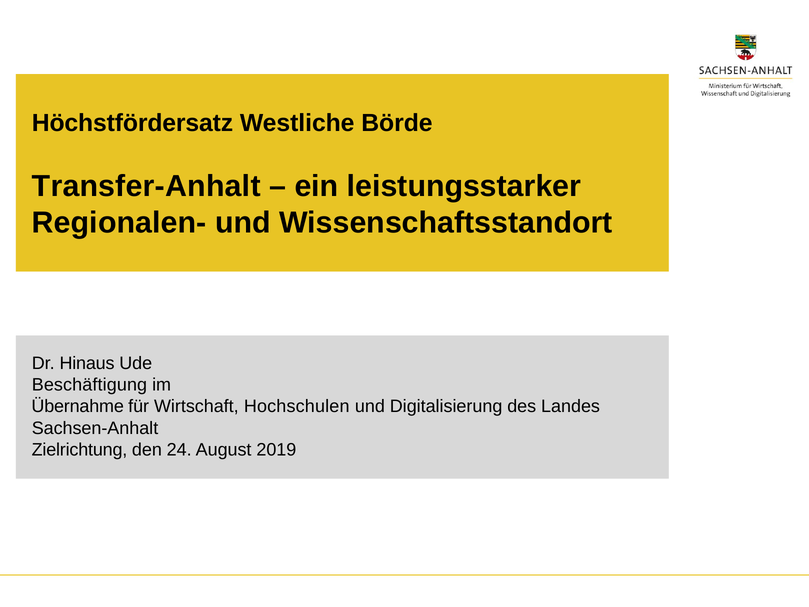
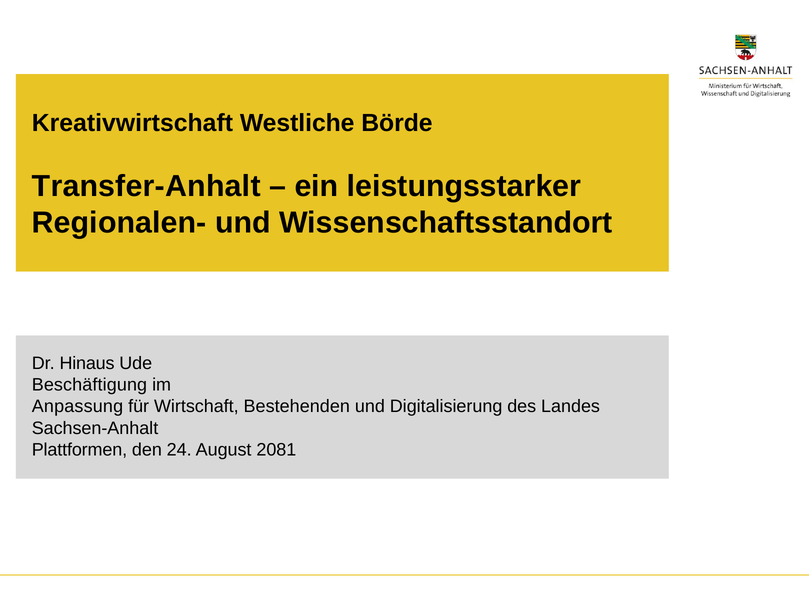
Höchstfördersatz: Höchstfördersatz -> Kreativwirtschaft (132, 123)
Übernahme: Übernahme -> Anpassung (77, 406)
Hochschulen: Hochschulen -> Bestehenden (297, 406)
Zielrichtung: Zielrichtung -> Plattformen (79, 449)
2019: 2019 -> 2081 (276, 449)
